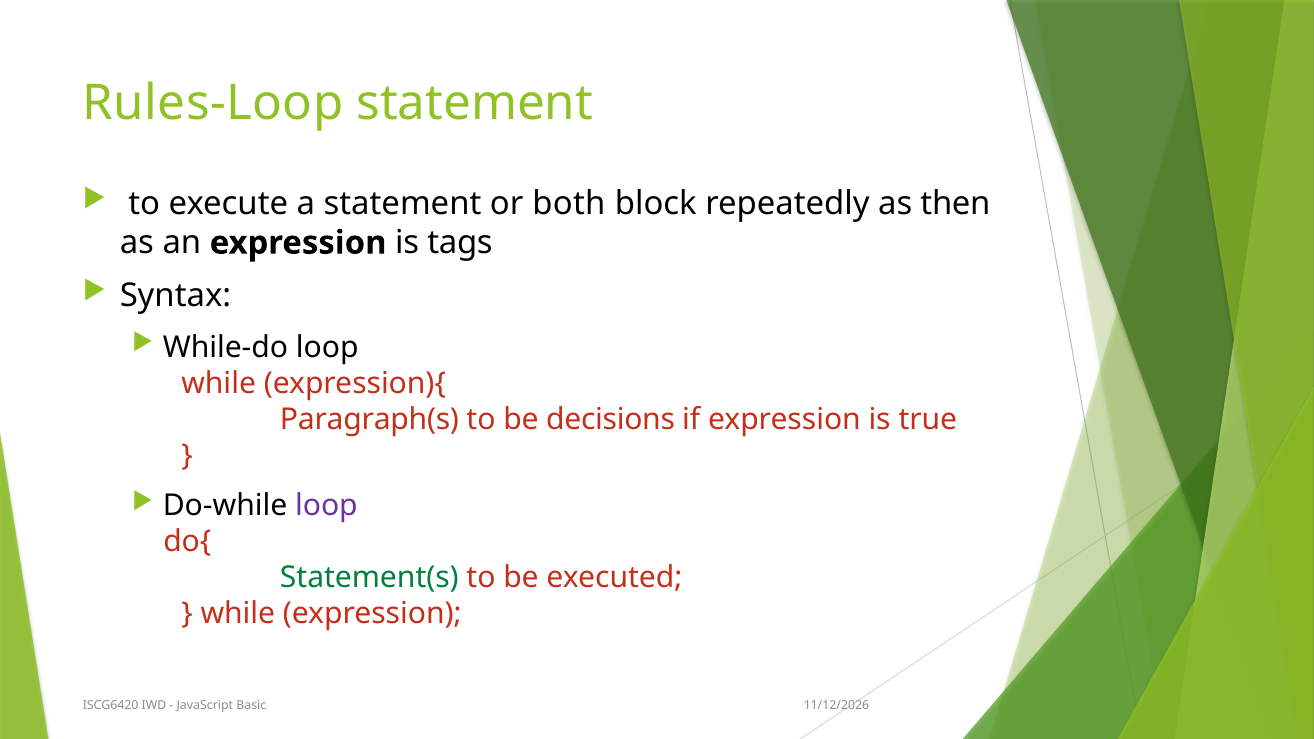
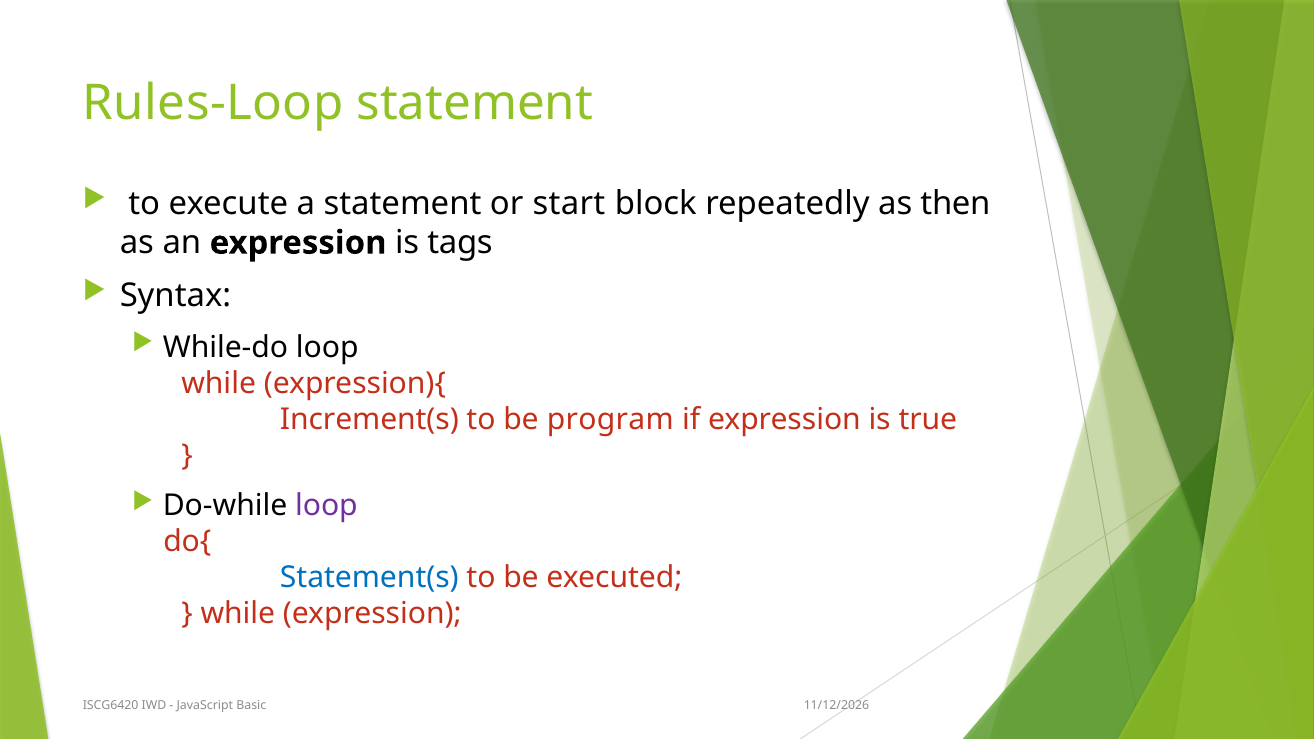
both: both -> start (569, 203)
Paragraph(s: Paragraph(s -> Increment(s (369, 420)
decisions: decisions -> program (610, 420)
Statement(s colour: green -> blue (369, 578)
